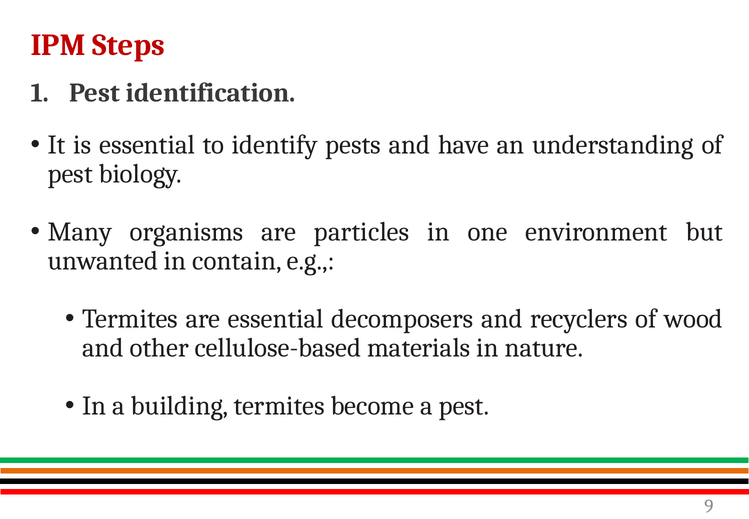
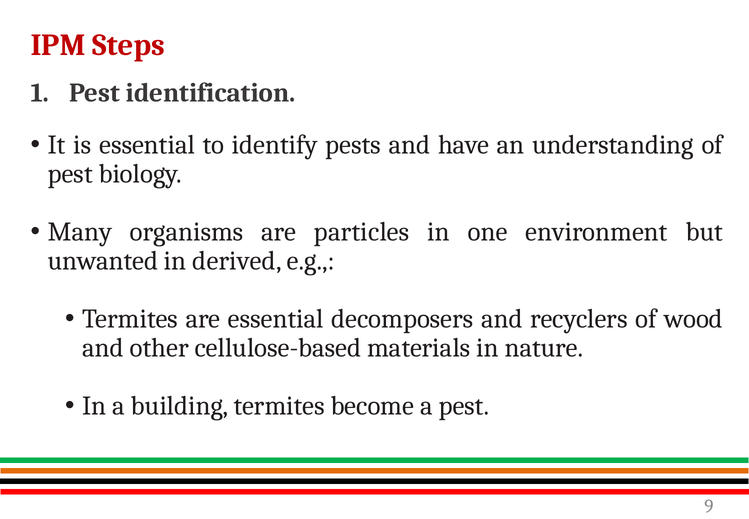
contain: contain -> derived (237, 261)
